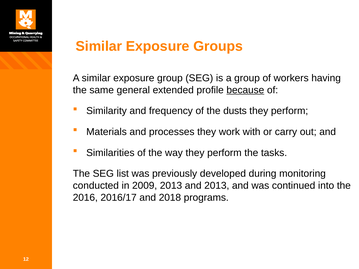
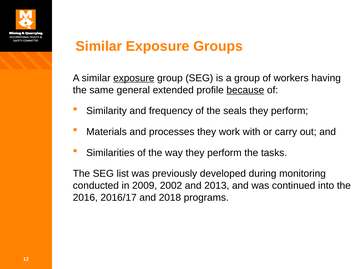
exposure underline: none -> present (134, 78)
dusts: dusts -> seals (235, 111)
2009 2013: 2013 -> 2002 (171, 186)
